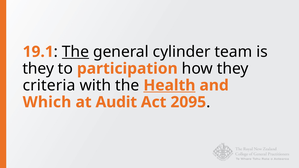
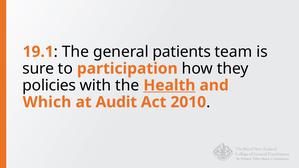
The underline: present -> none (75, 52)
cylinder: cylinder -> patients (182, 52)
they: they -> sure (38, 69)
criteria: criteria -> policies (49, 85)
2095: 2095 -> 2010 (188, 102)
